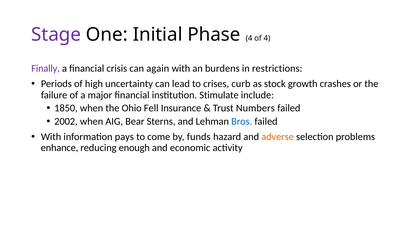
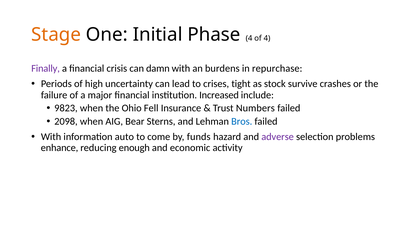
Stage colour: purple -> orange (56, 34)
again: again -> damn (158, 68)
restrictions: restrictions -> repurchase (277, 68)
curb: curb -> tight (241, 84)
growth: growth -> survive (303, 84)
Stimulate: Stimulate -> Increased (219, 95)
1850: 1850 -> 9823 (66, 108)
2002: 2002 -> 2098 (66, 121)
pays: pays -> auto (124, 137)
adverse colour: orange -> purple (278, 137)
